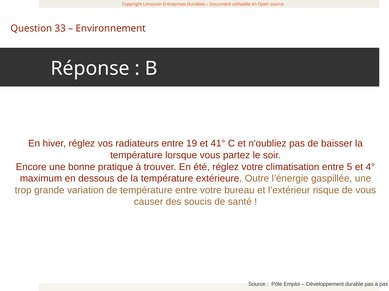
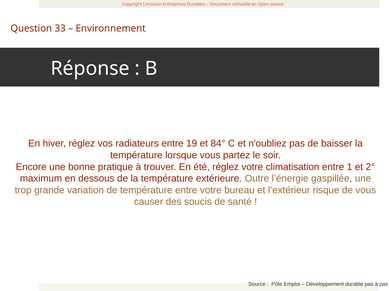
41°: 41° -> 84° (218, 144)
5: 5 -> 1 (350, 167)
4°: 4° -> 2° (370, 167)
